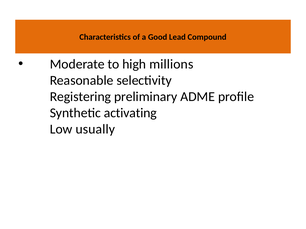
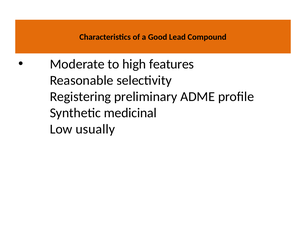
millions: millions -> features (172, 64)
activating: activating -> medicinal (130, 113)
